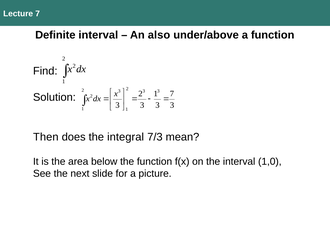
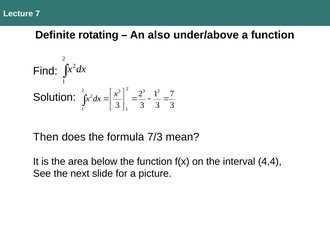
Definite interval: interval -> rotating (98, 35)
integral: integral -> formula (126, 137)
1,0: 1,0 -> 4,4 (270, 162)
